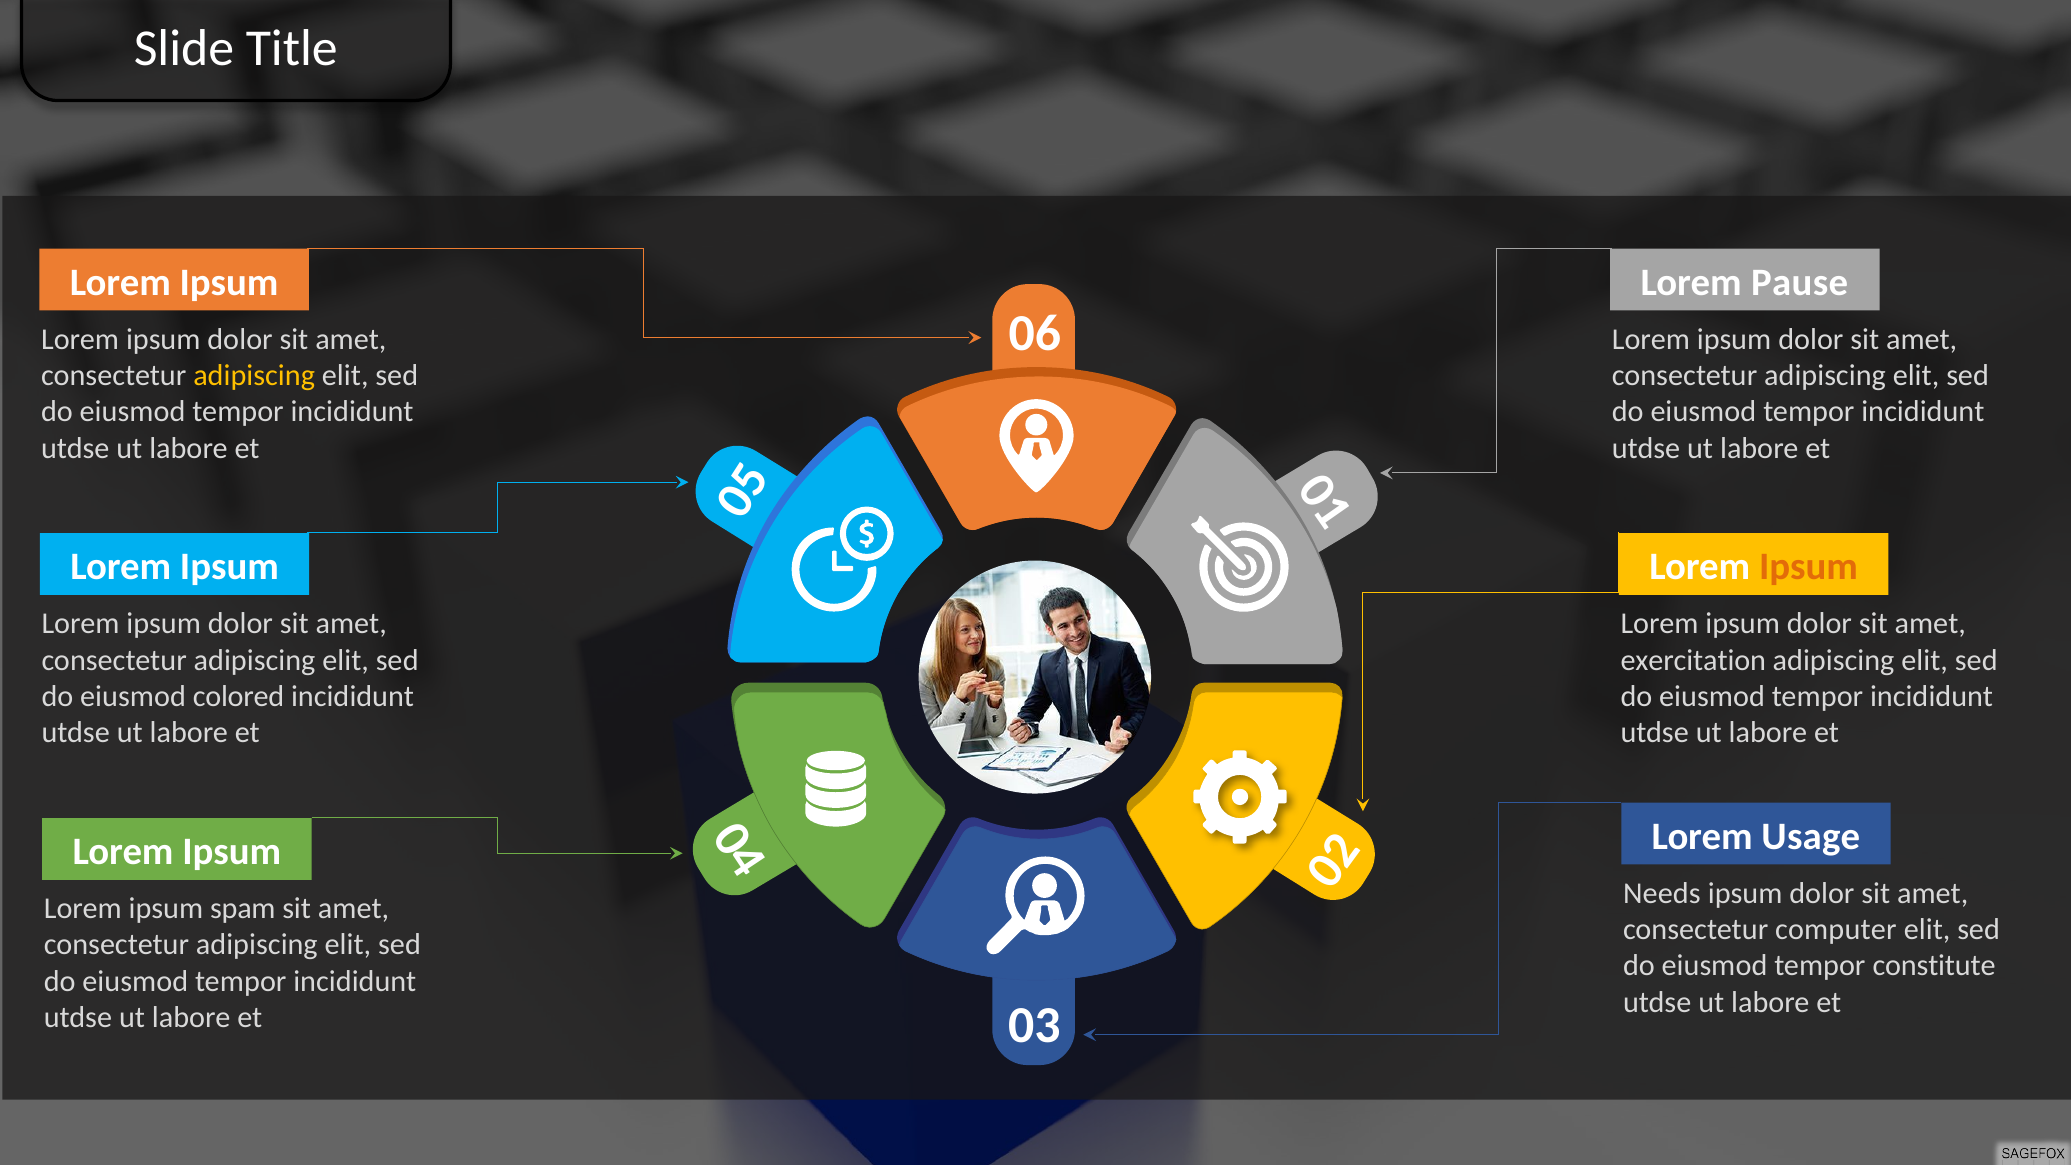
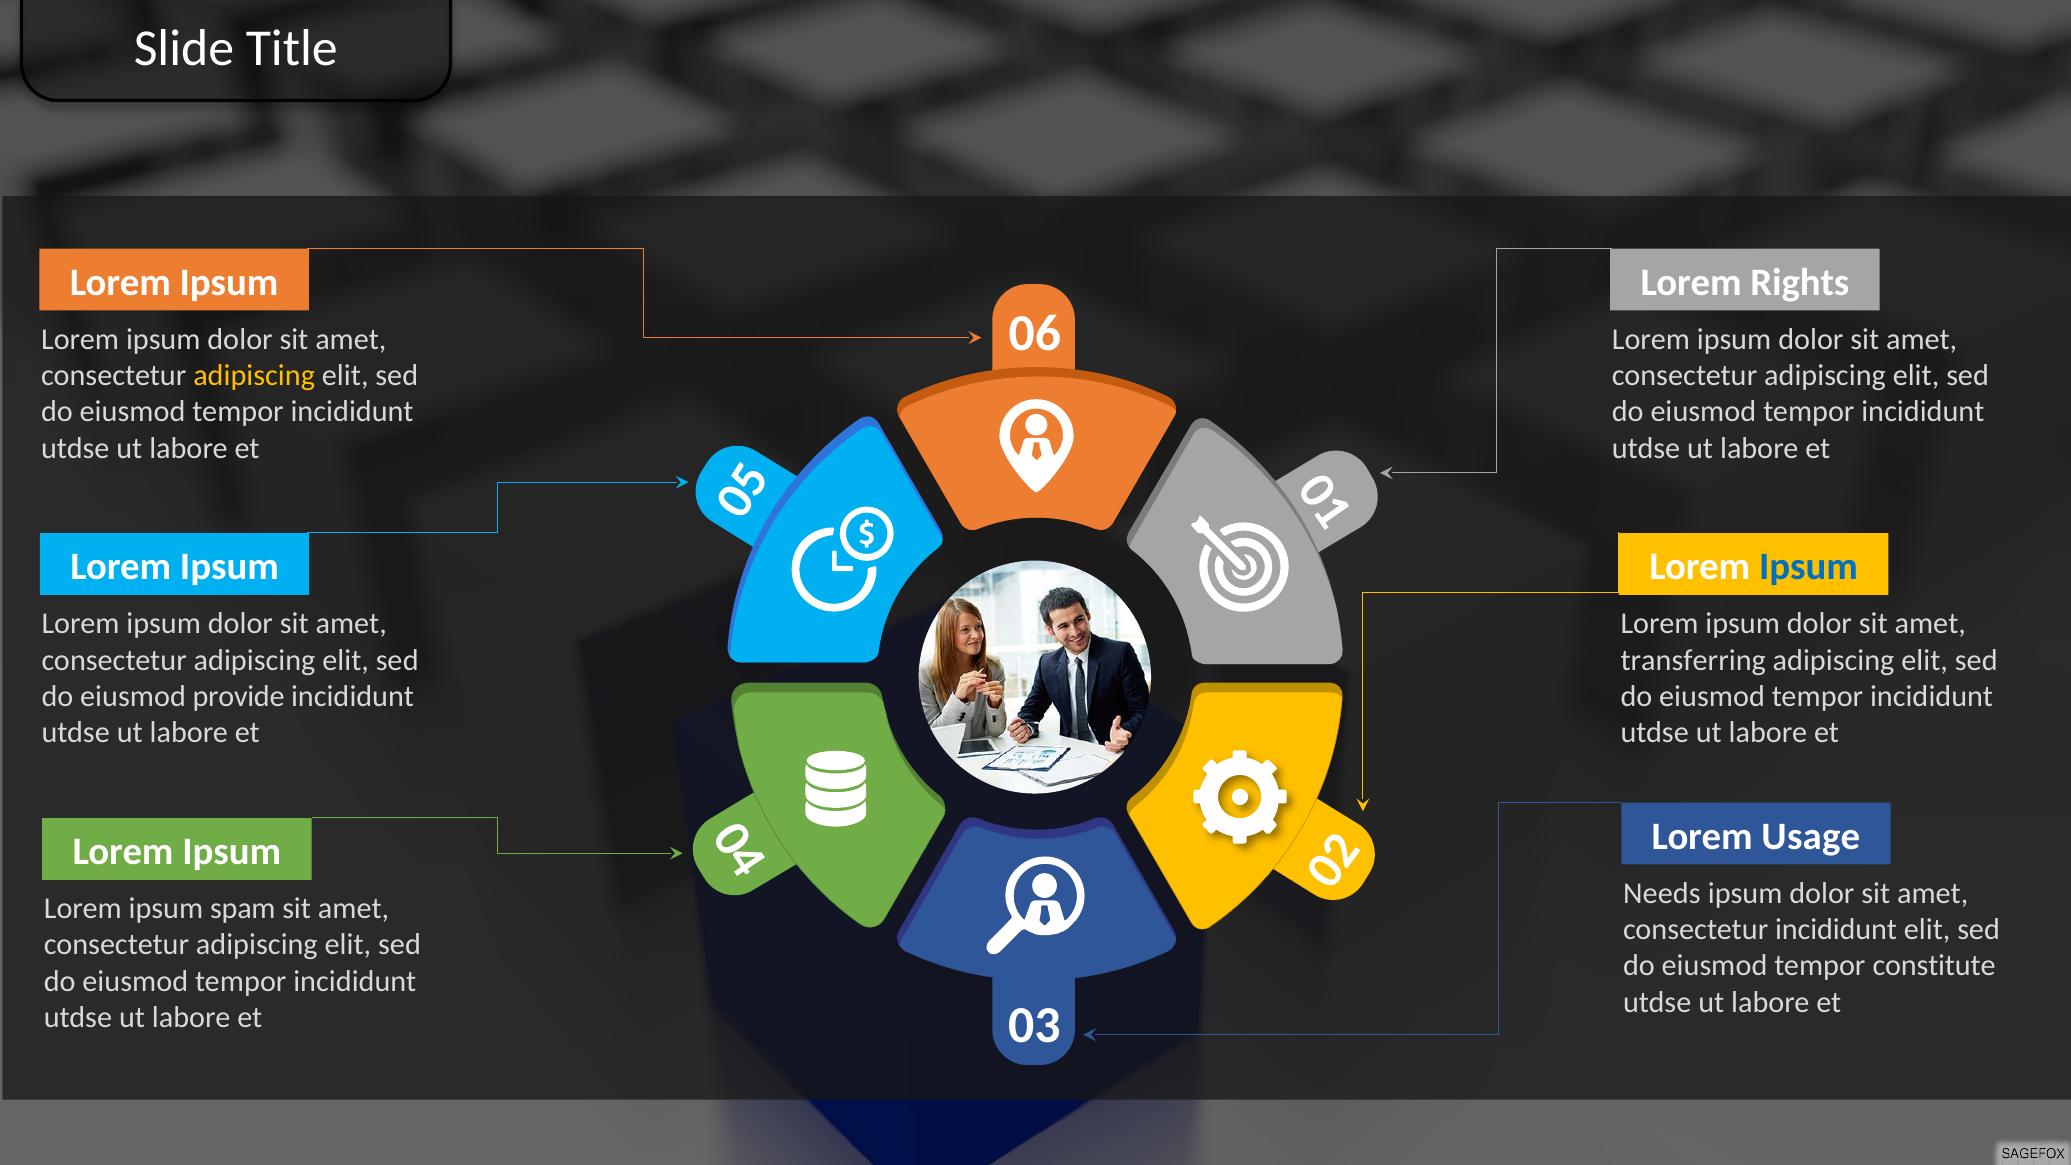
Pause: Pause -> Rights (1800, 282)
Ipsum colour: orange -> blue (1808, 567)
exercitation: exercitation -> transferring (1693, 660)
colored: colored -> provide (239, 696)
consectetur computer: computer -> incididunt (1836, 930)
